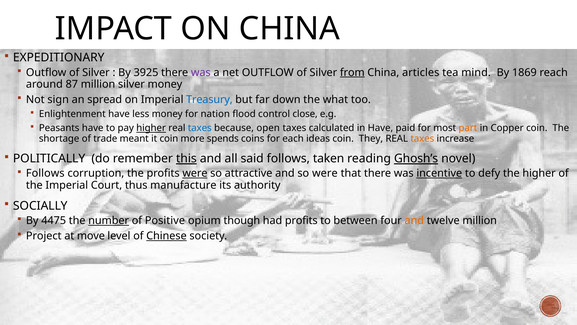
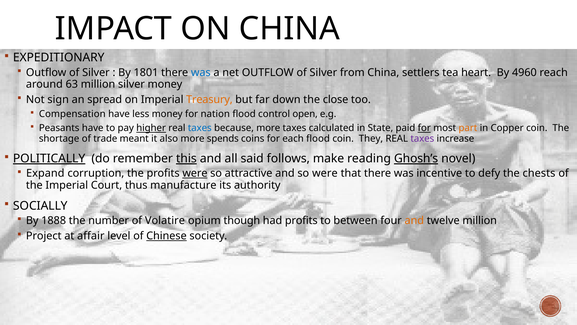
3925: 3925 -> 1801 (146, 72)
was colour: purple -> blue (201, 72)
from underline: present -> none (352, 72)
articles: articles -> settlers (421, 72)
mind: mind -> heart (476, 72)
1869: 1869 -> 4960 (524, 72)
87: 87 -> 63 (72, 84)
Treasury colour: blue -> orange (209, 99)
what: what -> close (336, 99)
Enlightenment: Enlightenment -> Compensation (72, 114)
close: close -> open (305, 114)
because open: open -> more (268, 128)
in Have: Have -> State (380, 128)
for underline: none -> present (424, 128)
it coin: coin -> also (169, 138)
each ideas: ideas -> flood (318, 138)
taxes colour: orange -> purple (422, 138)
POLITICALLY underline: none -> present (49, 158)
taken: taken -> make (329, 158)
Follows: Follows -> Expand (45, 173)
incentive underline: present -> none (439, 173)
the higher: higher -> chests (539, 173)
4475: 4475 -> 1888 (54, 220)
number underline: present -> none (109, 220)
Positive: Positive -> Volatire (165, 220)
move: move -> affair (91, 236)
